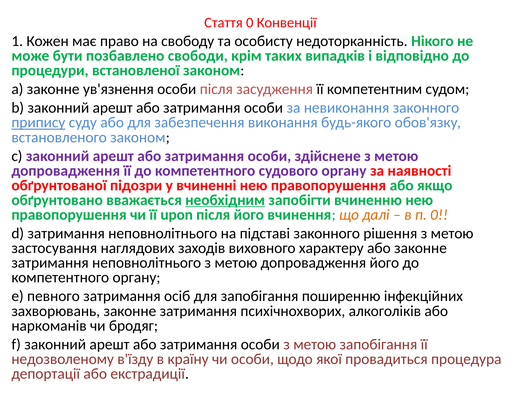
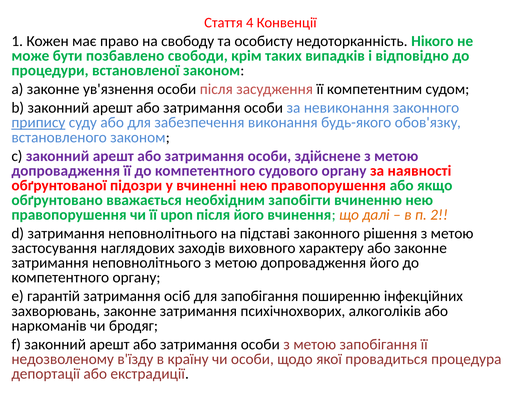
Стаття 0: 0 -> 4 (250, 23)
необхідним underline: present -> none (225, 200)
п 0: 0 -> 2 (439, 215)
певного: певного -> гарантій (54, 296)
